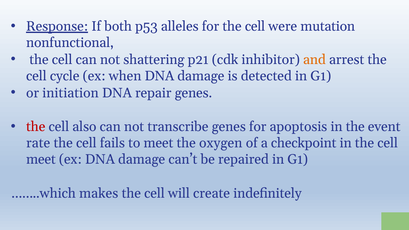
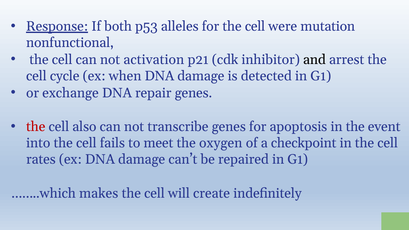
shattering: shattering -> activation (154, 60)
and colour: orange -> black (314, 60)
initiation: initiation -> exchange (71, 93)
rate: rate -> into (38, 143)
meet: meet -> rates (41, 159)
